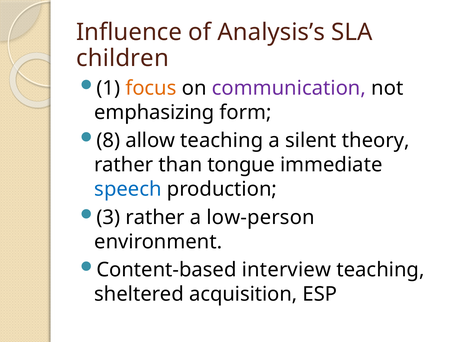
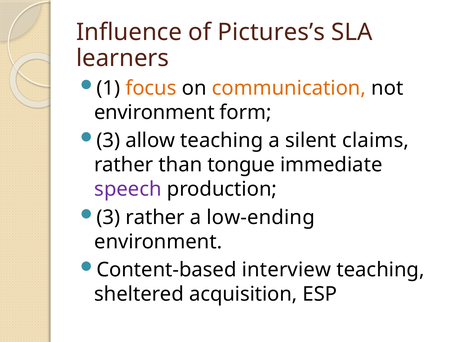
Analysis’s: Analysis’s -> Pictures’s (271, 32)
children: children -> learners (123, 58)
communication colour: purple -> orange (289, 88)
emphasizing: emphasizing -> environment (154, 112)
8: 8 -> 3 (108, 141)
theory: theory -> claims (376, 141)
speech colour: blue -> purple (128, 189)
low-person: low-person -> low-ending (261, 217)
